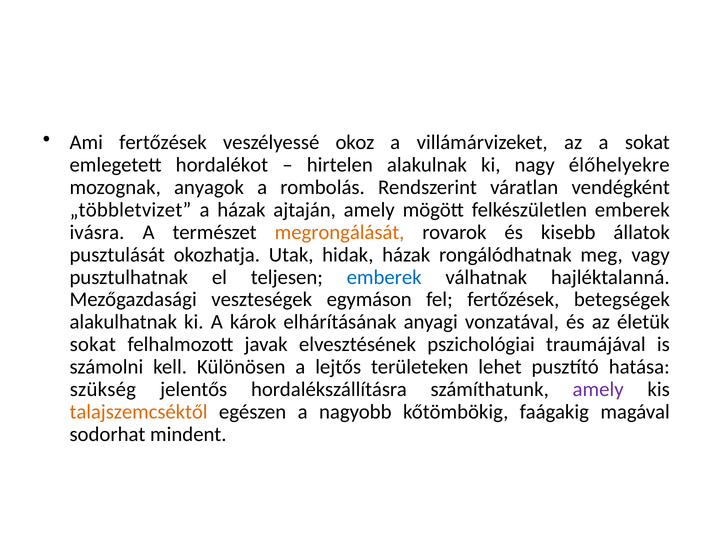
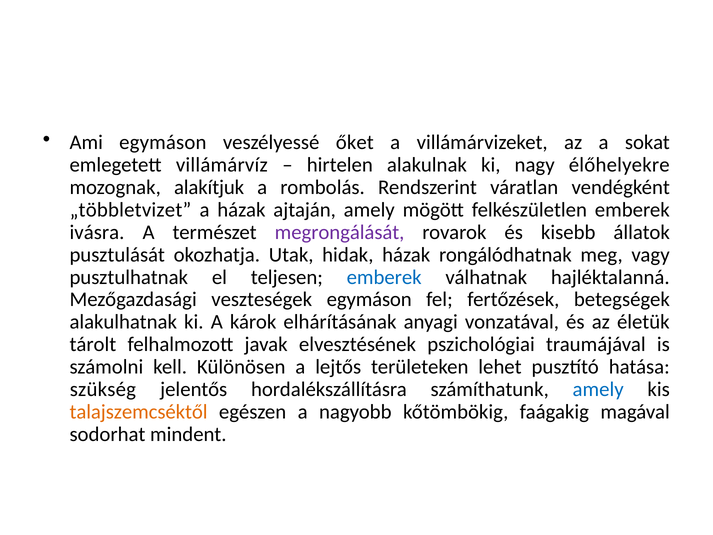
Ami fertőzések: fertőzések -> egymáson (163, 142)
okoz: okoz -> őket (355, 142)
hordalékot: hordalékot -> villámárvíz (222, 165)
anyagok: anyagok -> alakítjuk (209, 187)
megrongálását colour: orange -> purple (340, 232)
sokat: sokat -> tárolt (93, 344)
amely colour: purple -> blue (598, 389)
